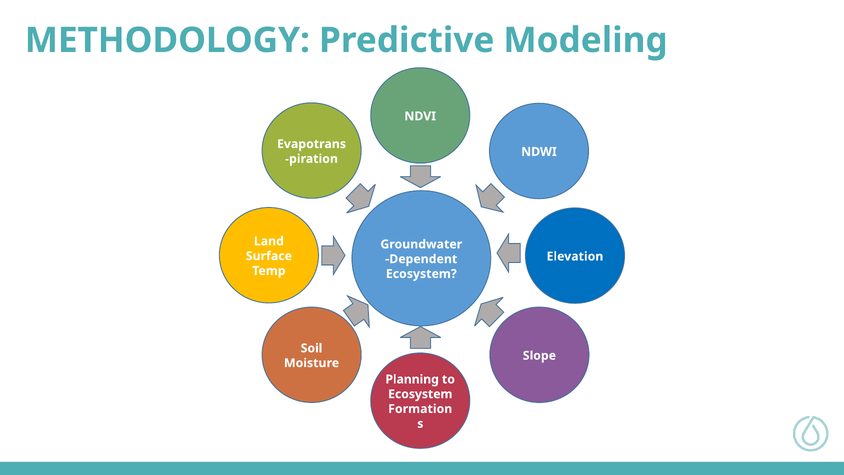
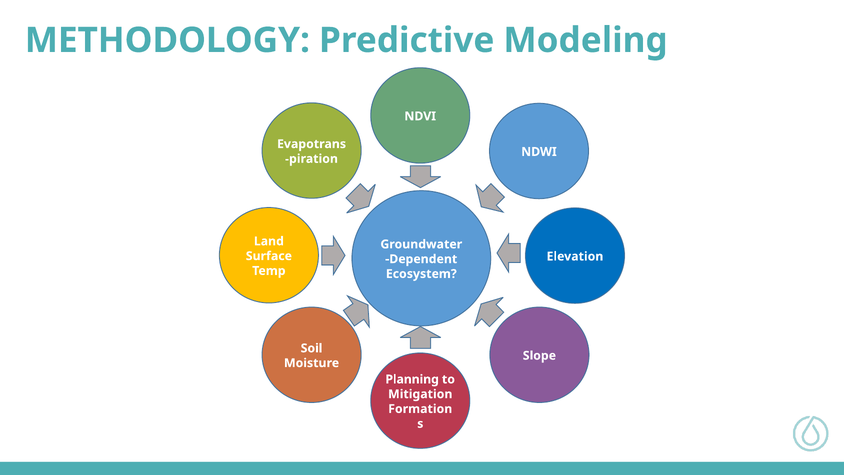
Ecosystem: Ecosystem -> Mitigation (420, 394)
